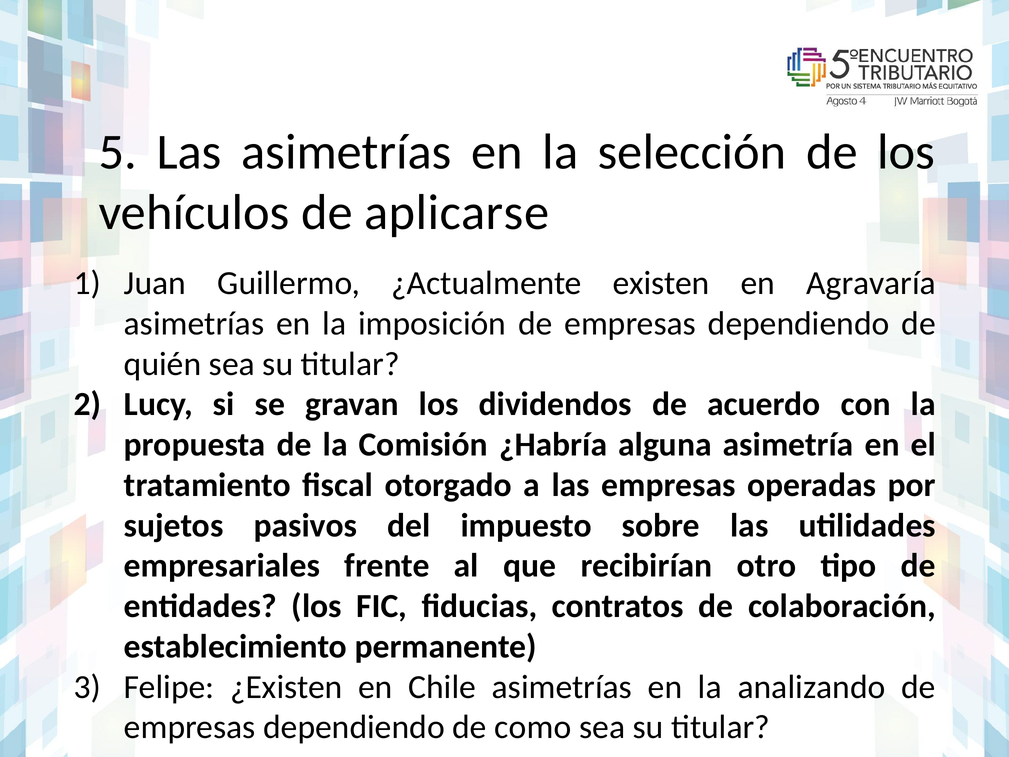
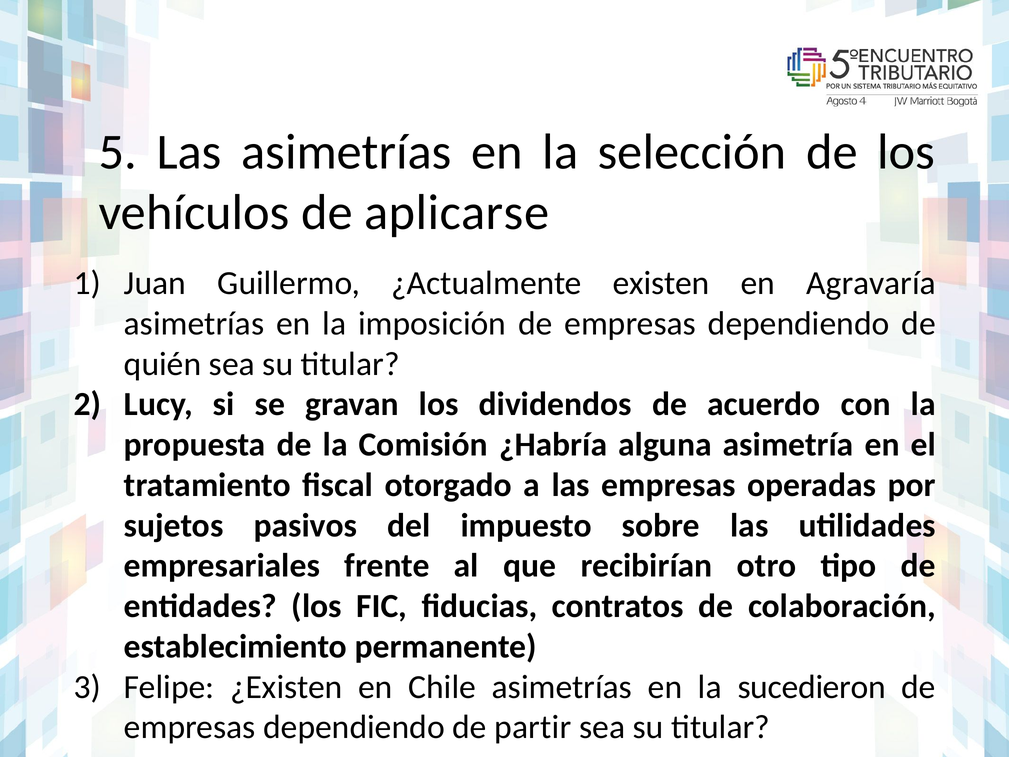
analizando: analizando -> sucedieron (812, 687)
como: como -> partir (533, 727)
